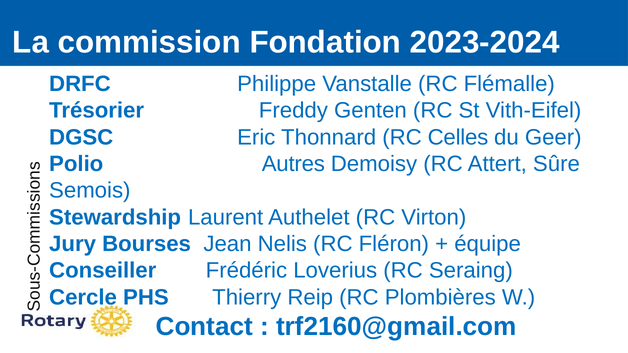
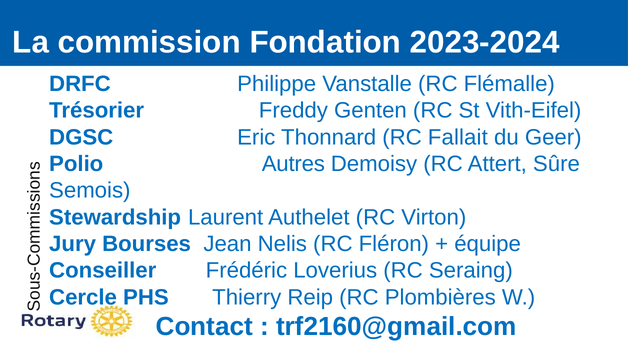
Celles: Celles -> Fallait (458, 137)
